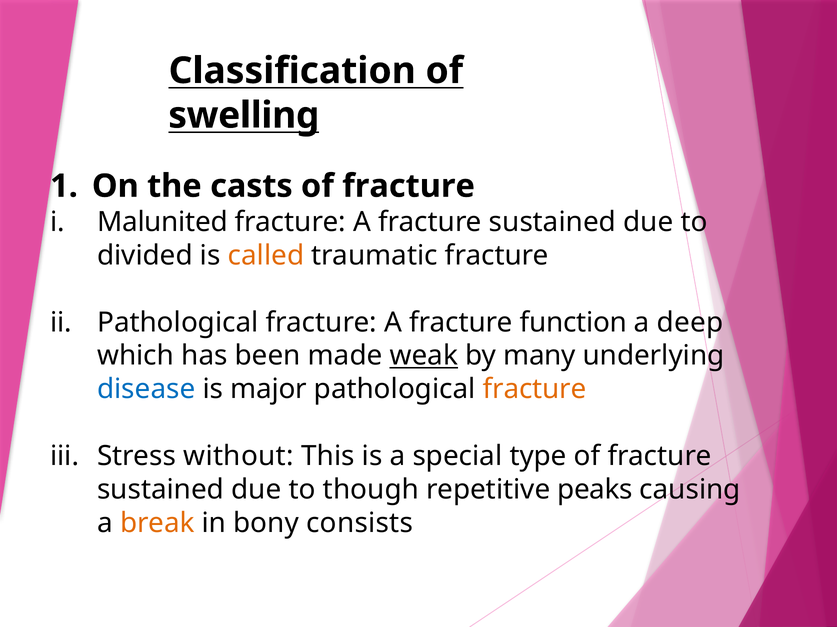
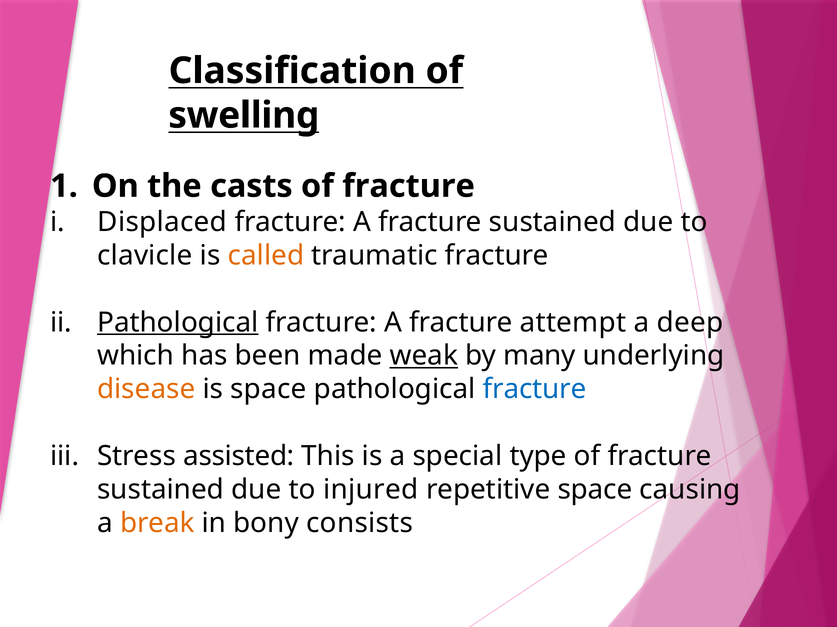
Malunited: Malunited -> Displaced (162, 222)
divided: divided -> clavicle (145, 256)
Pathological underline: none -> present (178, 323)
function: function -> attempt (573, 323)
disease colour: blue -> orange (146, 390)
is major: major -> space (268, 390)
fracture colour: orange -> blue (535, 390)
without: without -> assisted (239, 457)
though: though -> injured (371, 490)
repetitive peaks: peaks -> space (595, 490)
